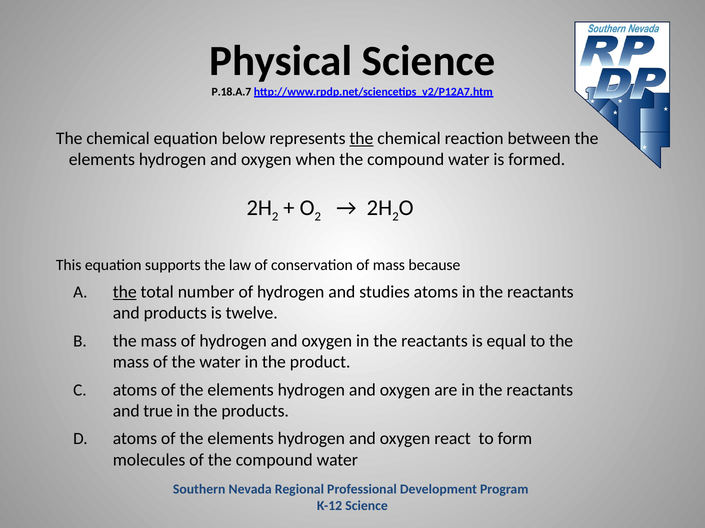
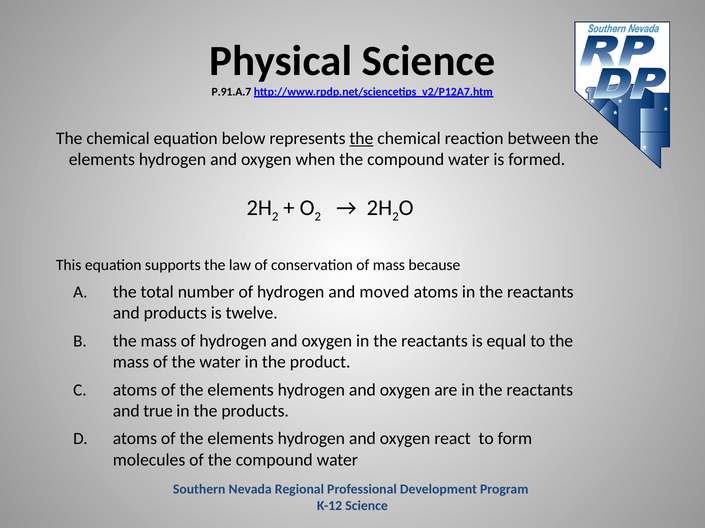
P.18.A.7: P.18.A.7 -> P.91.A.7 (231, 92)
the underline: present -> none (125, 292)
studies: studies -> moved (384, 292)
